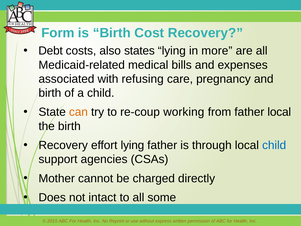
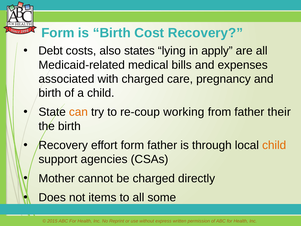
more: more -> apply (217, 51)
with refusing: refusing -> charged (143, 79)
father local: local -> their (279, 112)
effort lying: lying -> form (132, 145)
child colour: blue -> orange (274, 145)
intact: intact -> items (102, 197)
